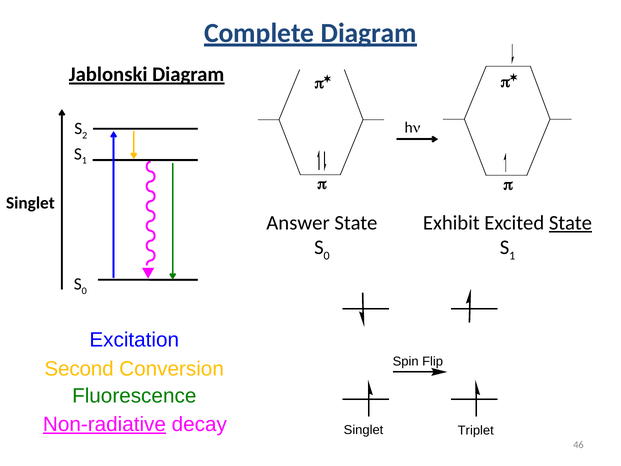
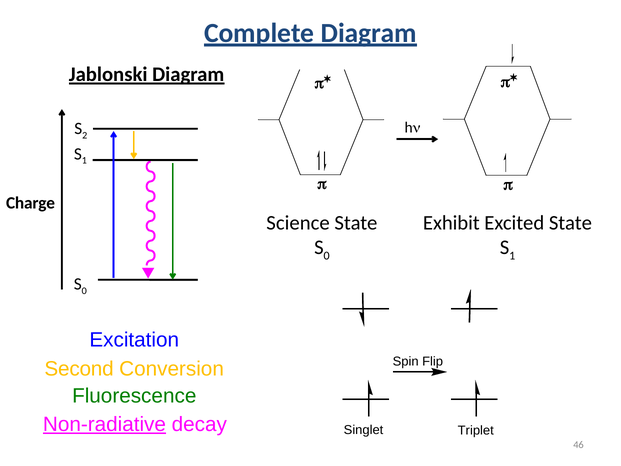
Singlet: Singlet -> Charge (31, 203)
Answer: Answer -> Science (298, 223)
State underline: present -> none (570, 223)
